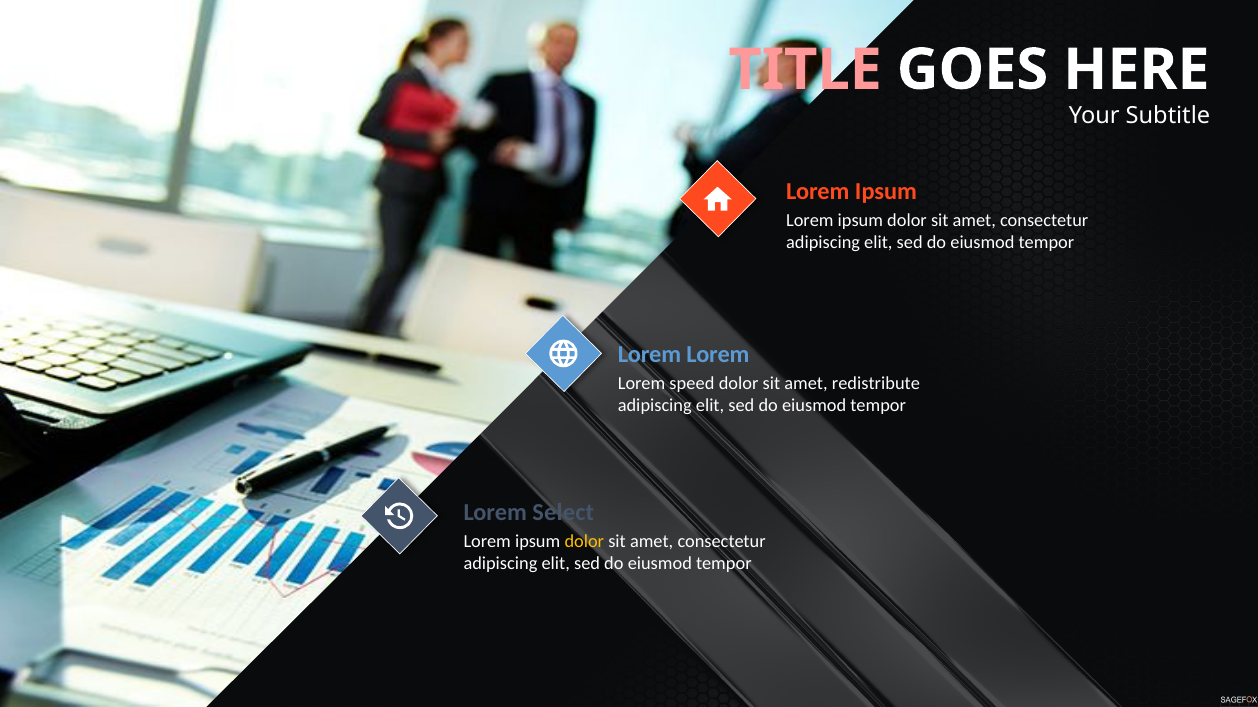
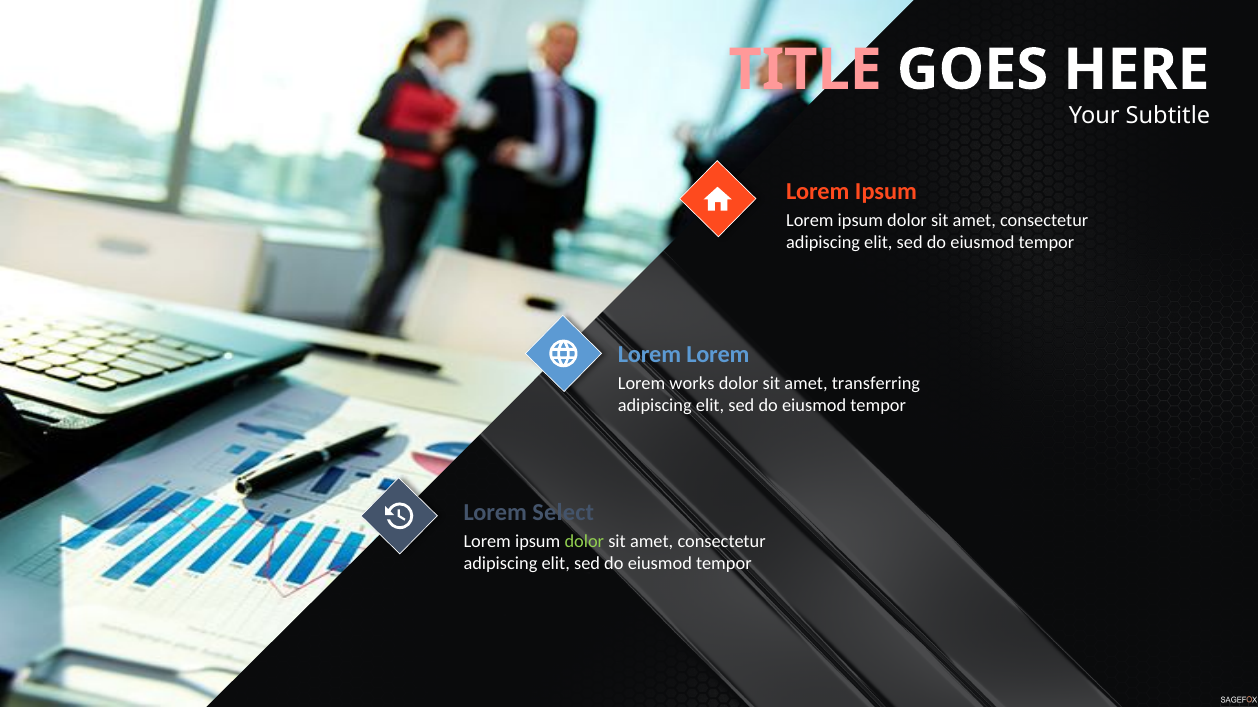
speed: speed -> works (692, 383)
redistribute: redistribute -> transferring (876, 383)
dolor colour: yellow -> light green (584, 542)
